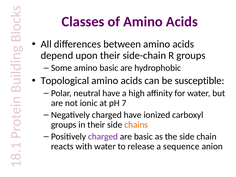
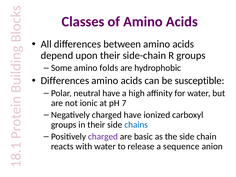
amino basic: basic -> folds (109, 68)
Topological: Topological -> Differences (65, 81)
chains colour: orange -> blue (136, 125)
